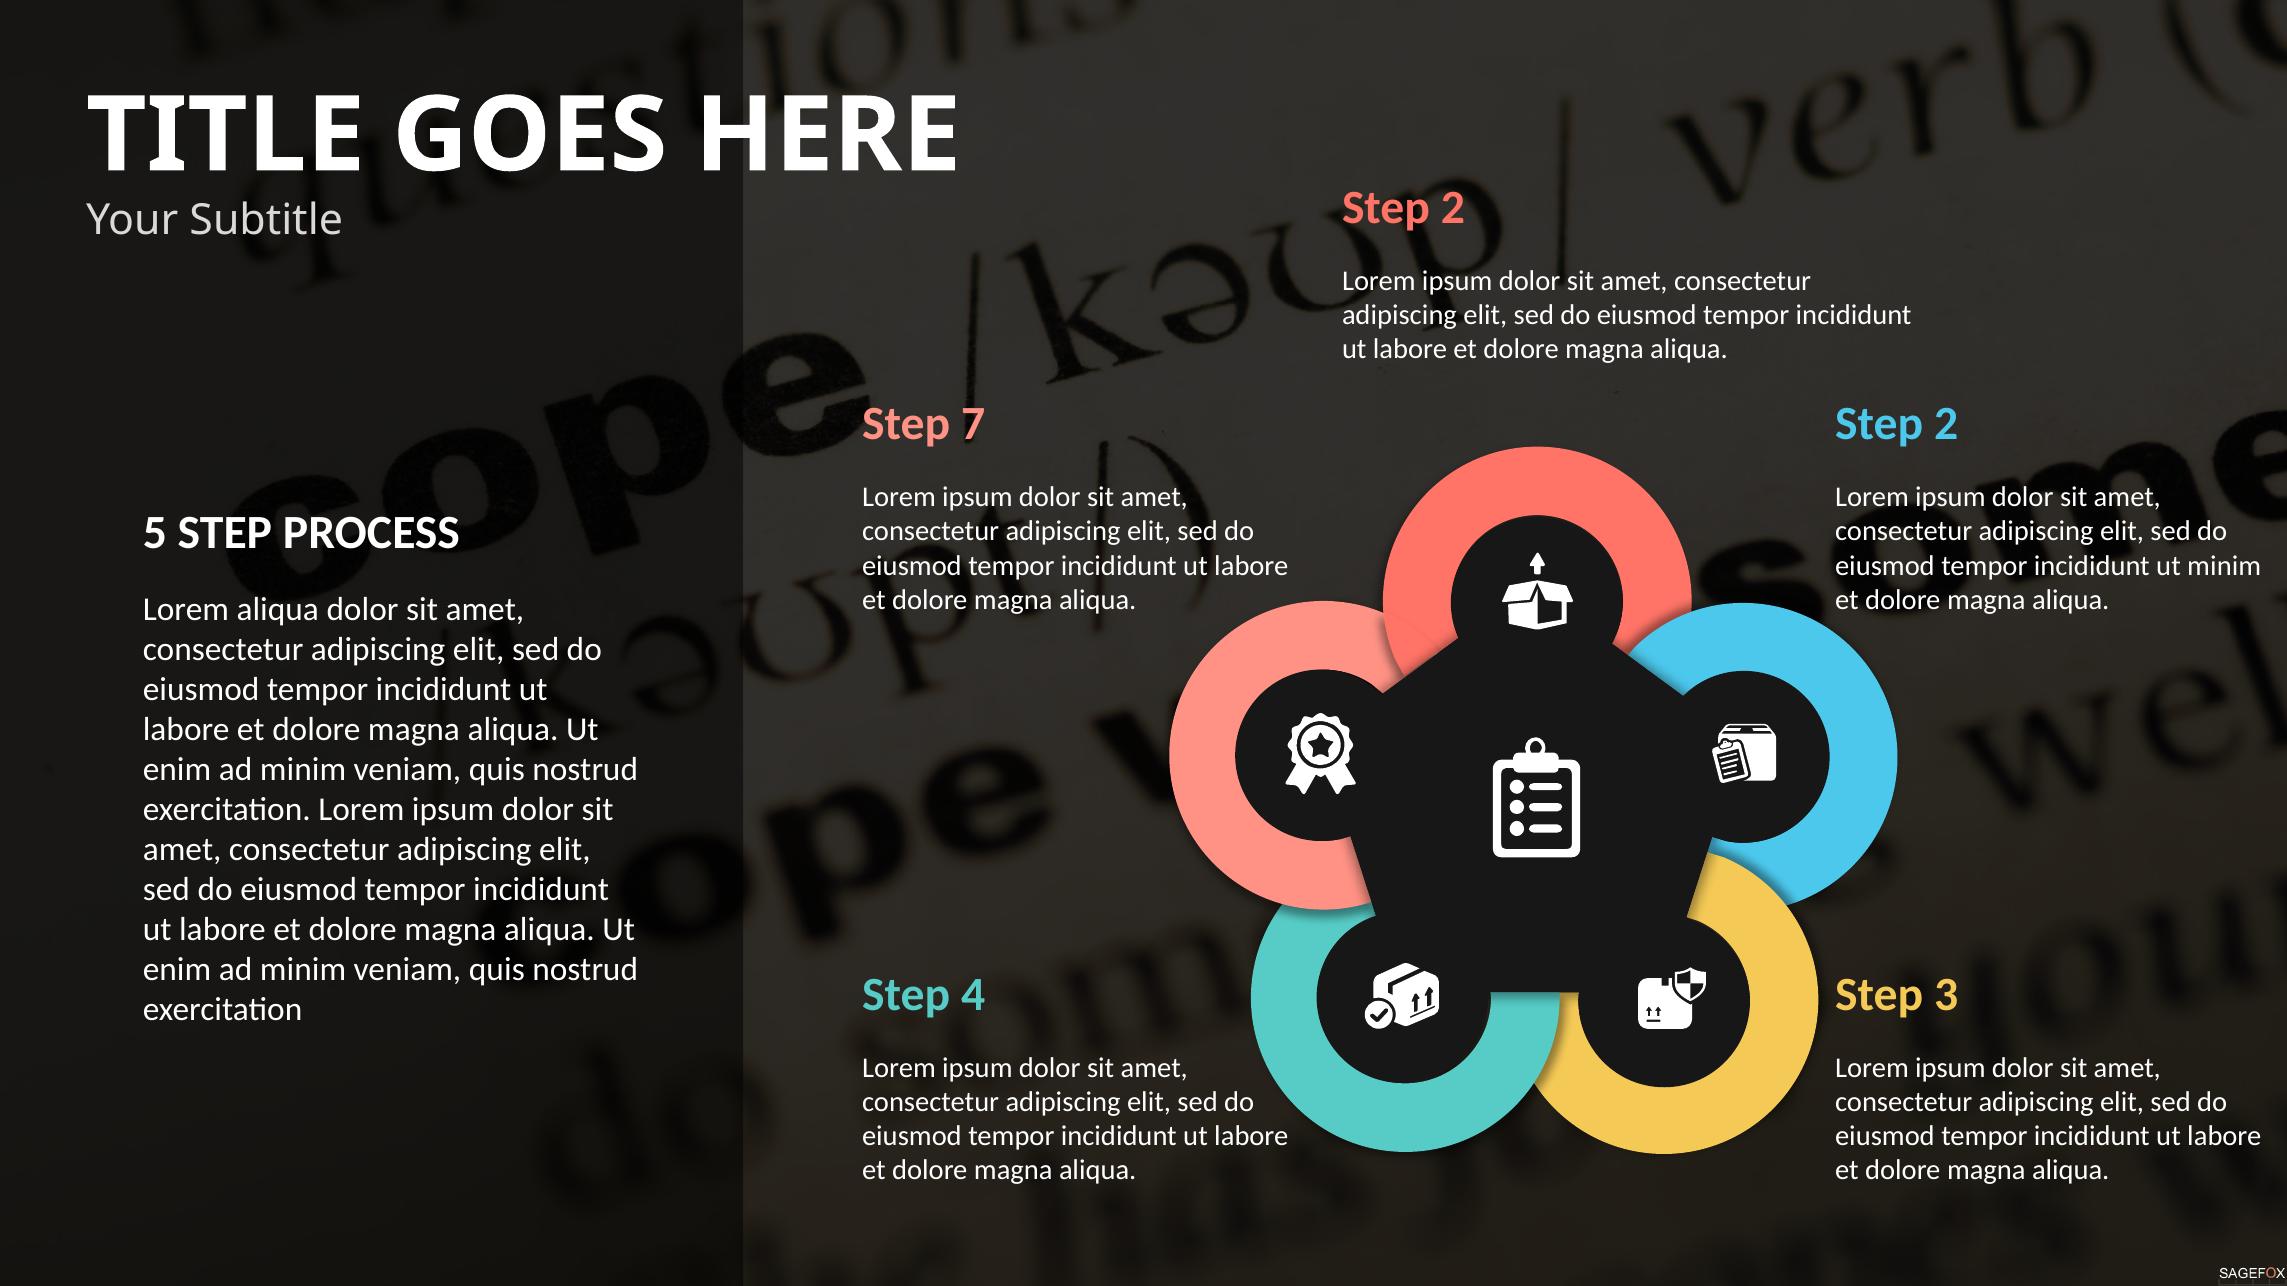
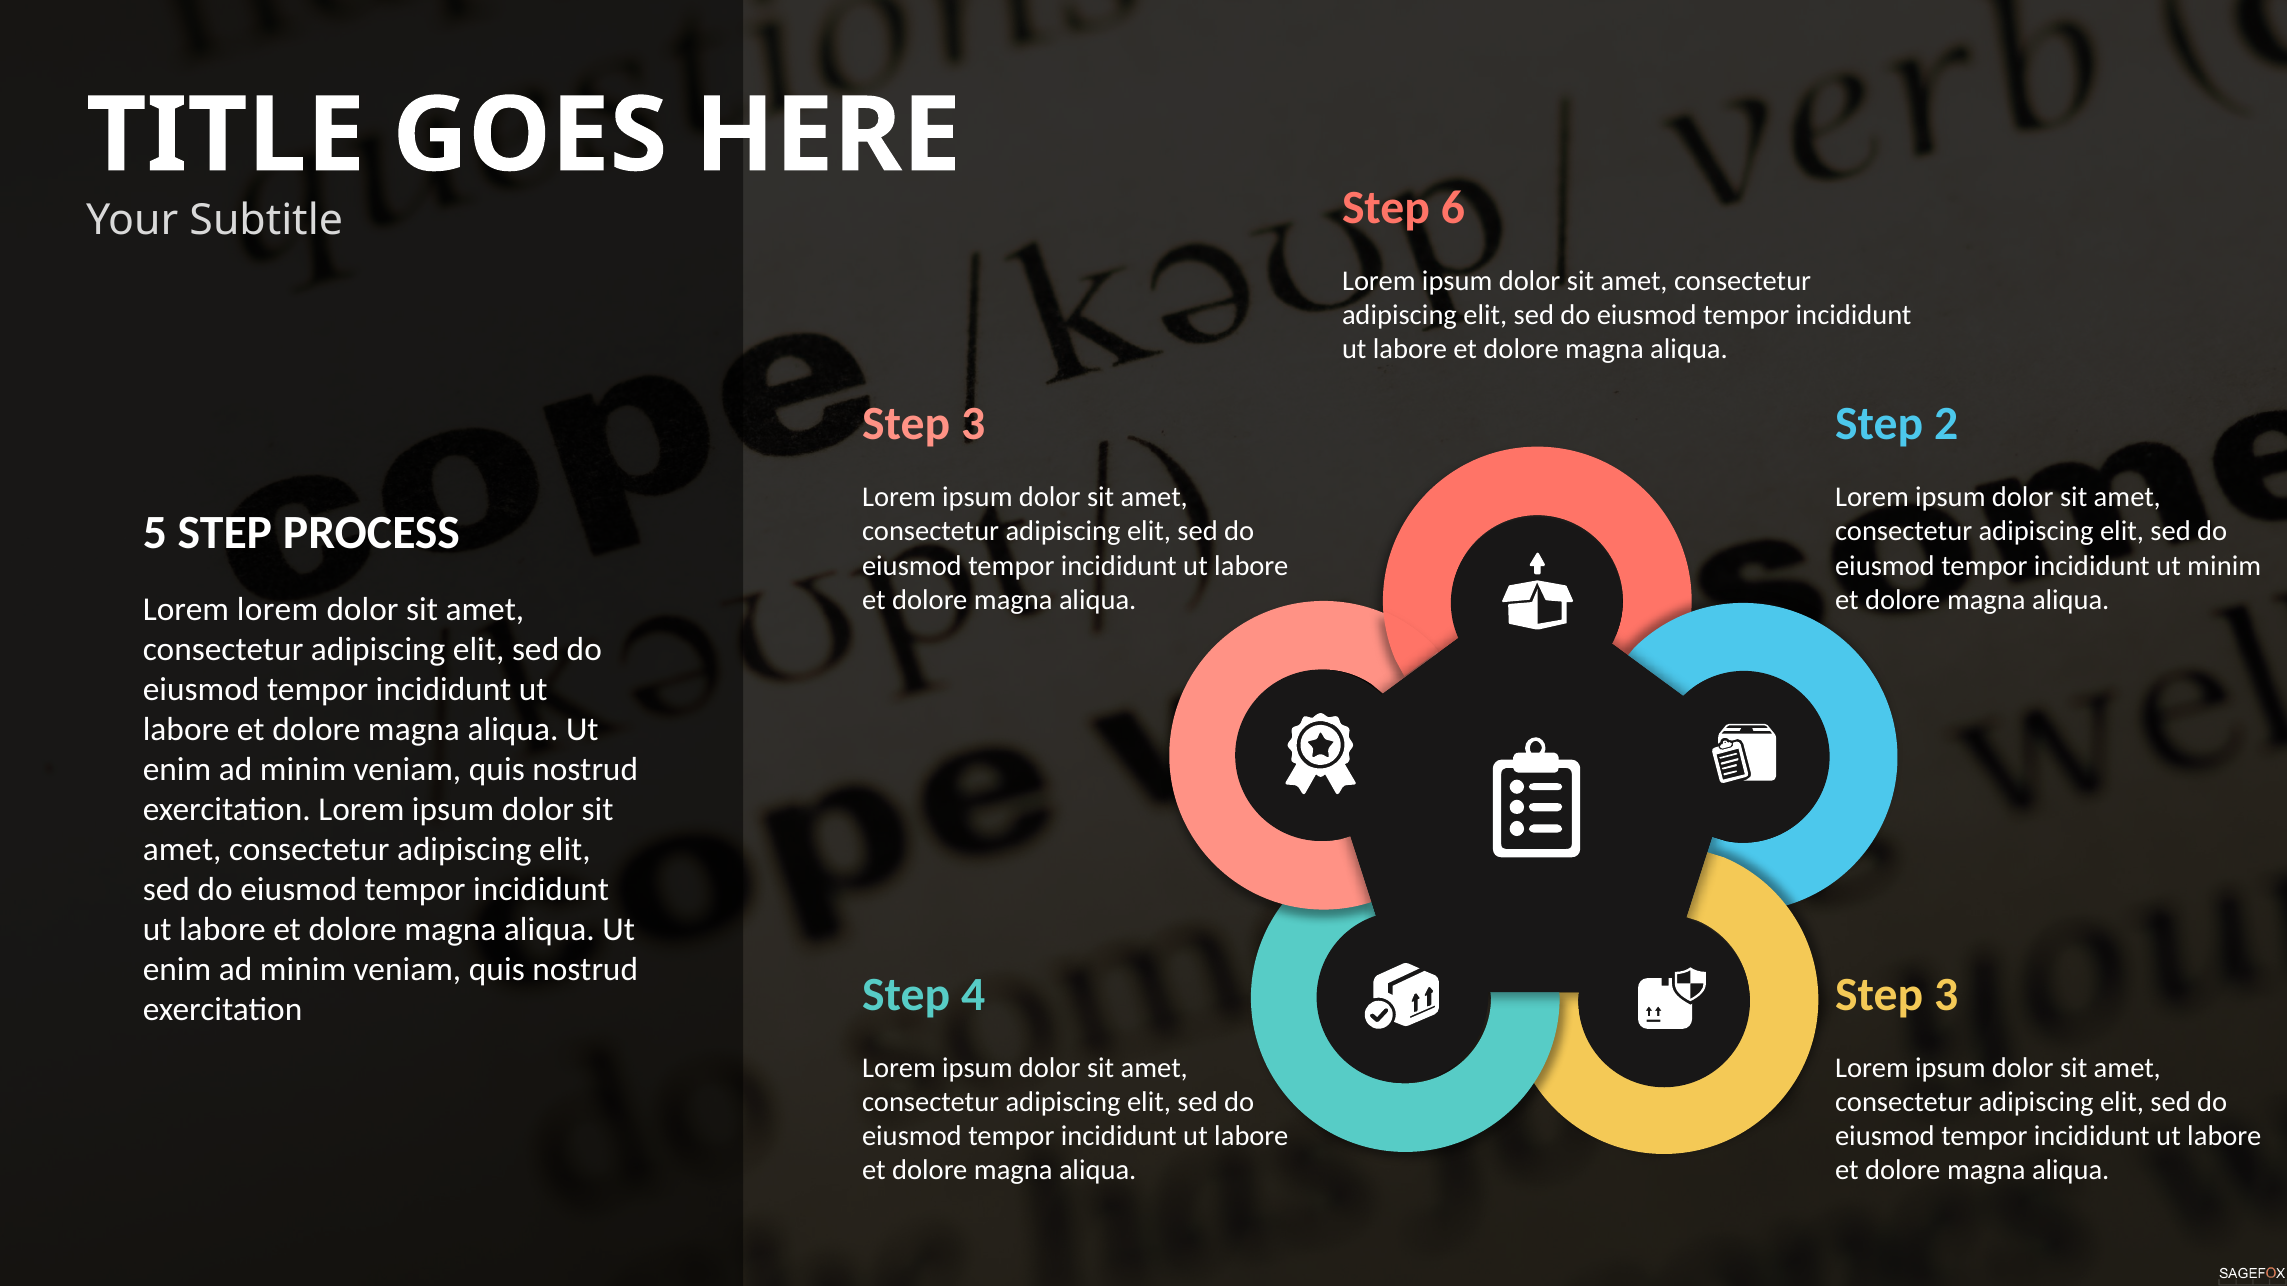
2: 2 -> 6 (1453, 208)
7: 7 -> 3 (973, 424)
Lorem aliqua: aliqua -> lorem (278, 609)
